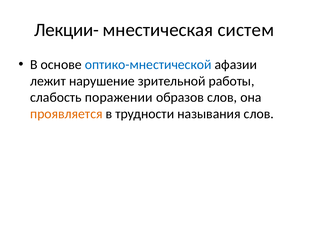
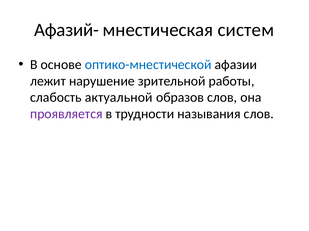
Лекции-: Лекции- -> Афазий- (66, 30)
поражении: поражении -> актуальной (119, 98)
проявляется colour: orange -> purple (66, 114)
